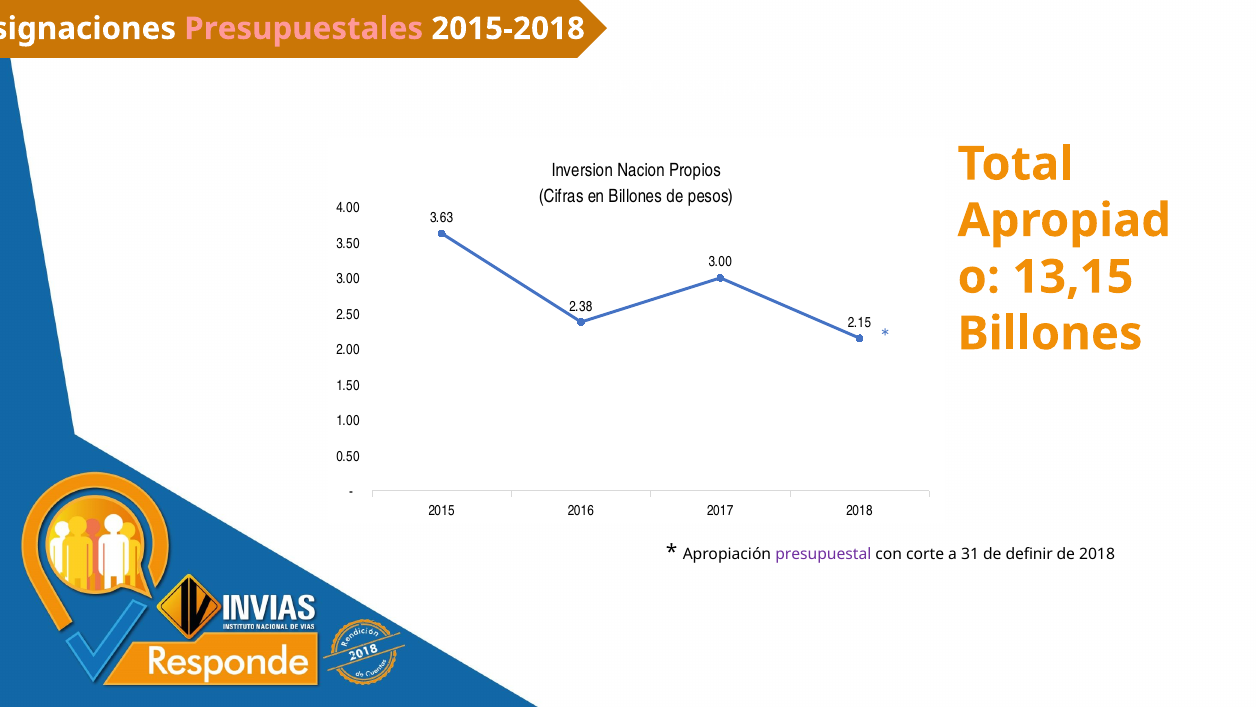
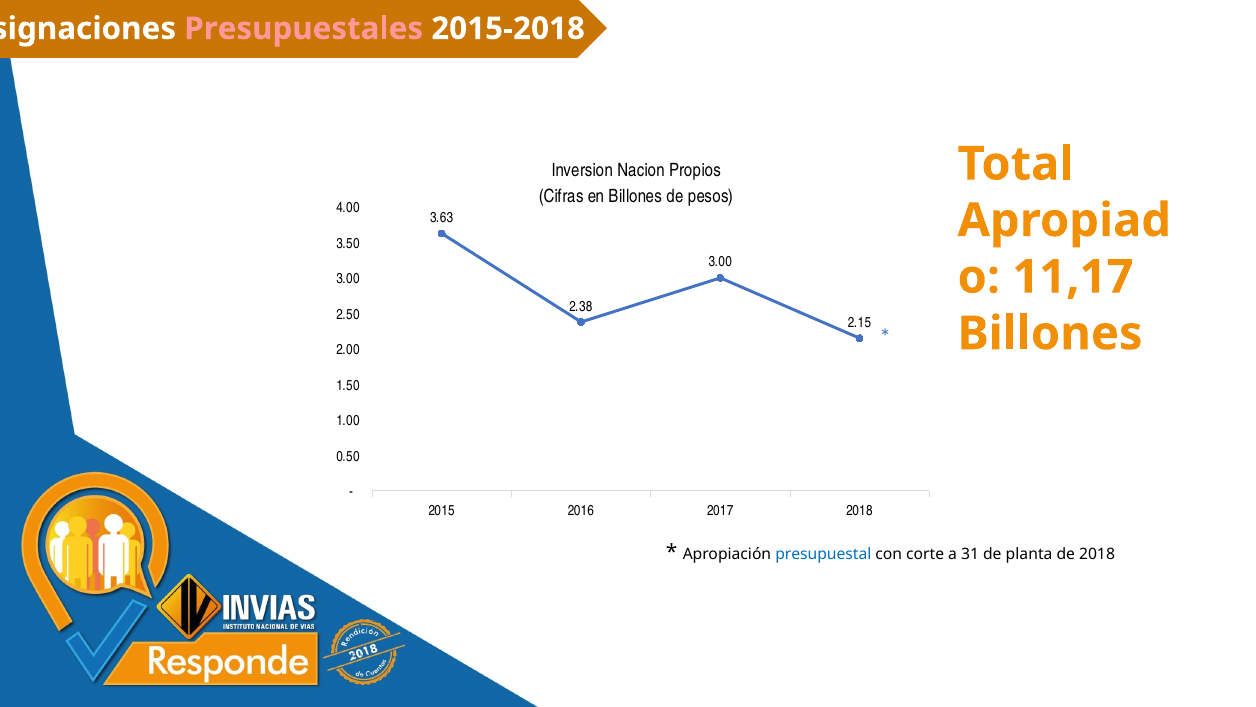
13,15: 13,15 -> 11,17 (1073, 277)
presupuestal colour: purple -> blue (823, 554)
definir: definir -> planta (1029, 554)
